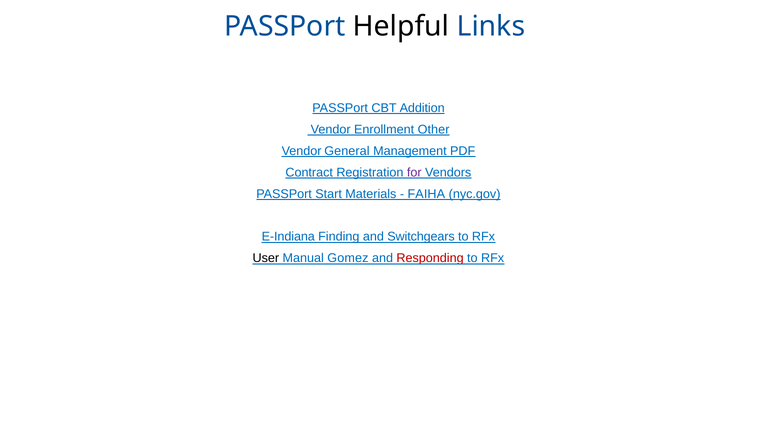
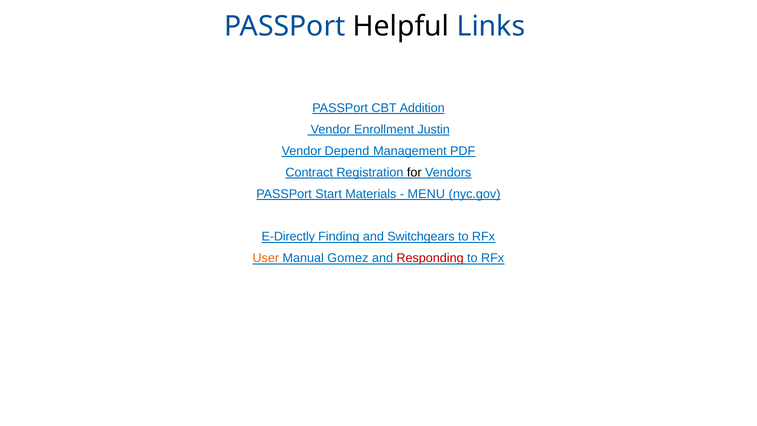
Other: Other -> Justin (434, 129)
General: General -> Depend (347, 151)
for colour: purple -> black (414, 172)
FAIHA: FAIHA -> MENU (426, 194)
E-Indiana: E-Indiana -> E-Directly (288, 237)
User colour: black -> orange (266, 258)
